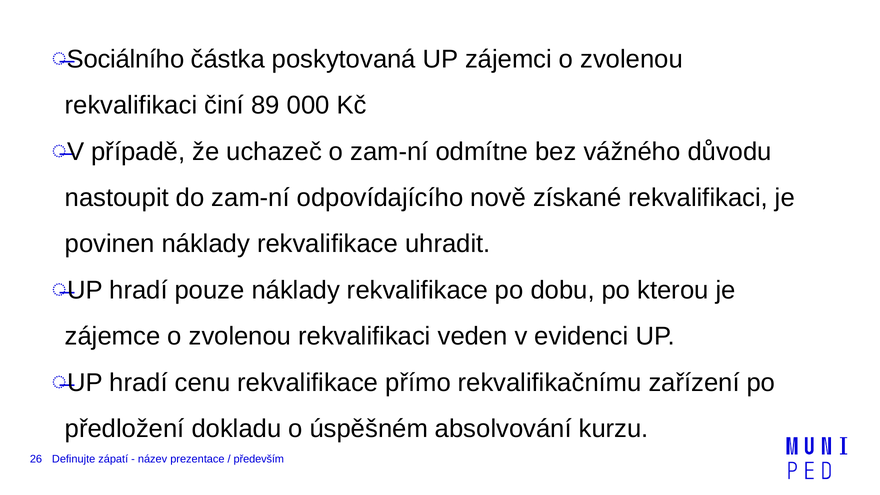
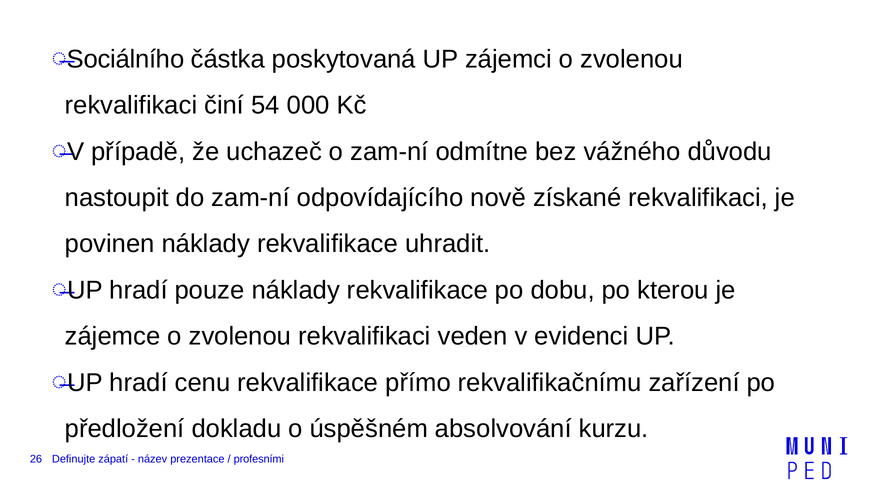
89: 89 -> 54 (265, 105)
především: především -> profesními (259, 459)
